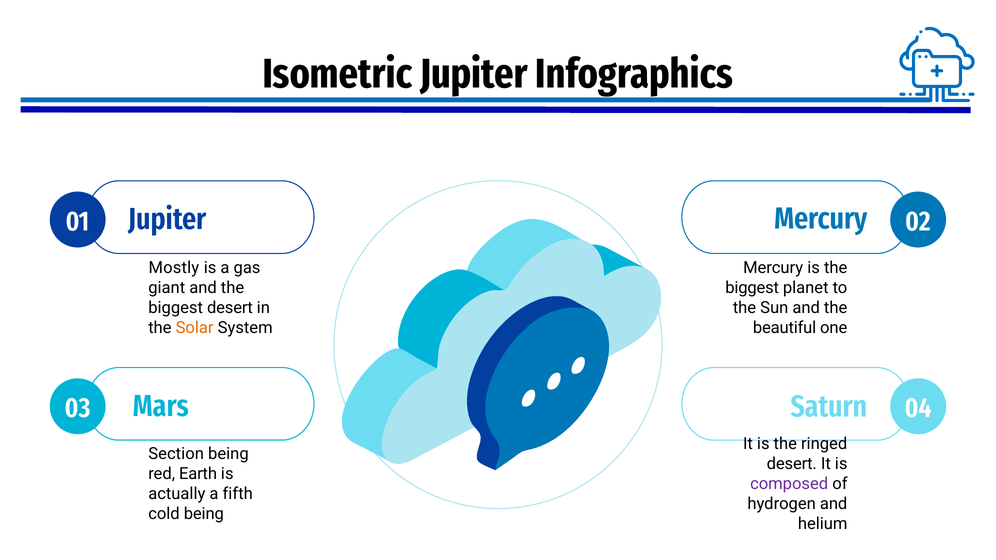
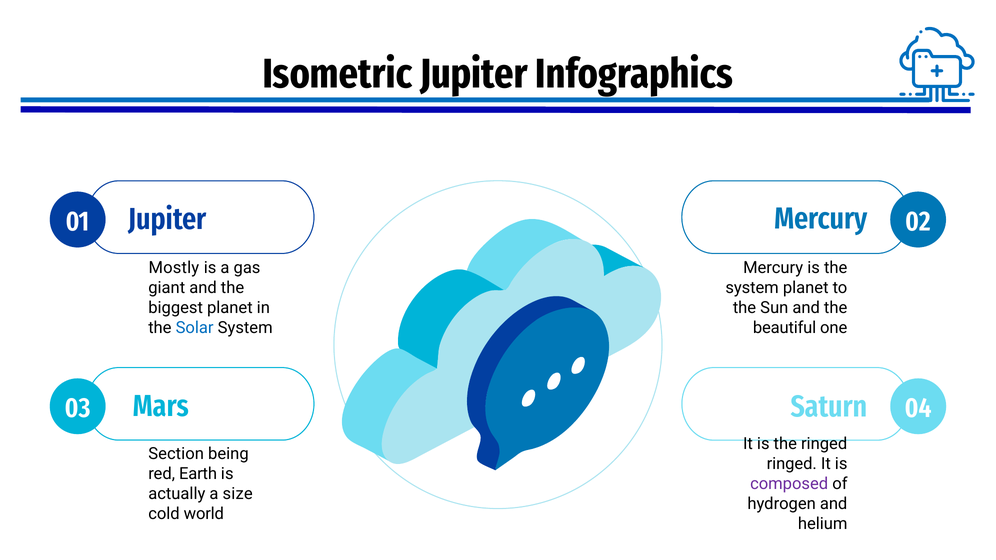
biggest: biggest -> system (752, 288)
biggest desert: desert -> planet (230, 308)
Solar colour: orange -> blue (195, 328)
desert: desert -> ringed (792, 464)
fifth: fifth -> size (238, 494)
cold being: being -> world (204, 514)
